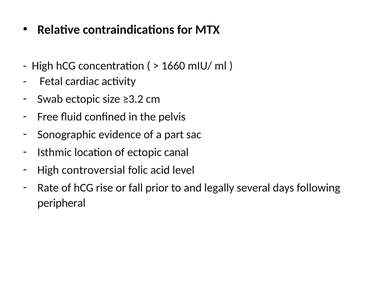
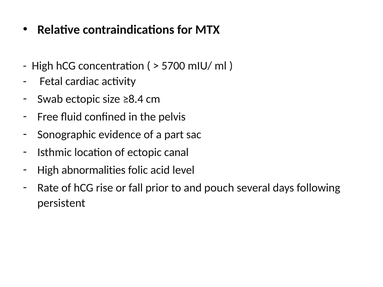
1660: 1660 -> 5700 (173, 66)
≥3.2: ≥3.2 -> ≥8.4 (133, 99)
controversial: controversial -> abnormalities (94, 170)
legally: legally -> pouch (219, 188)
peripheral: peripheral -> persistent (61, 203)
